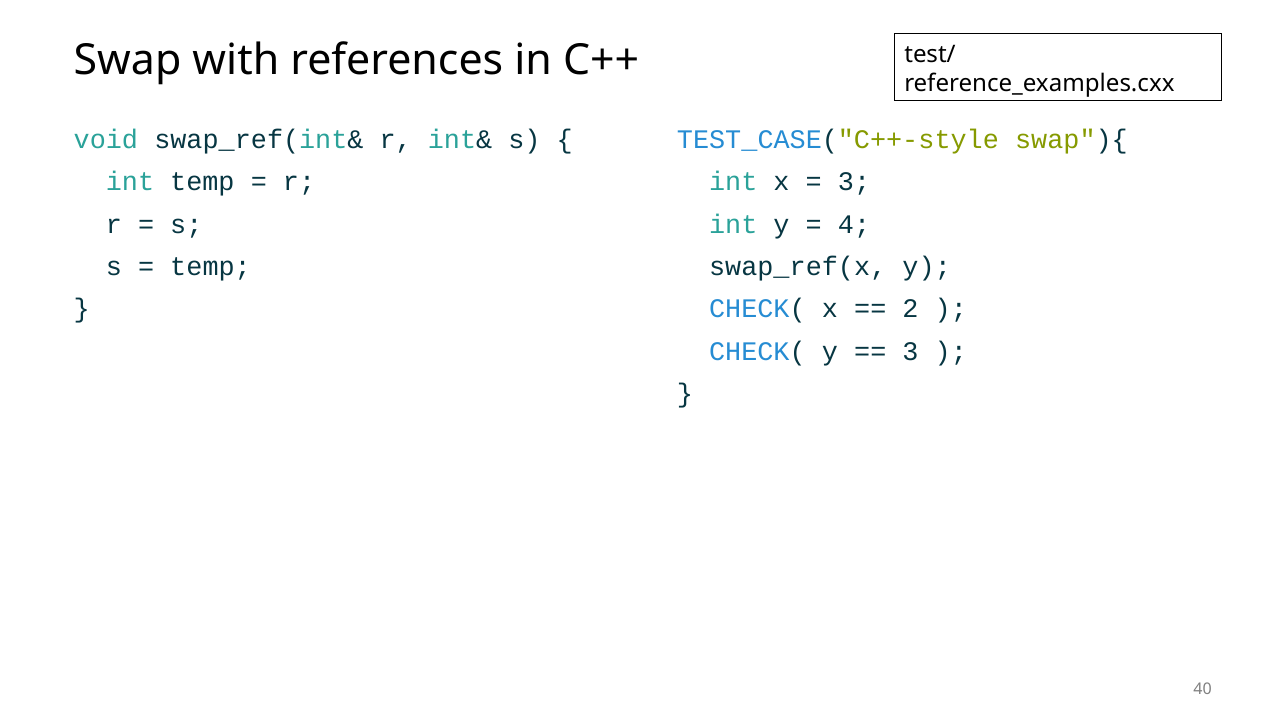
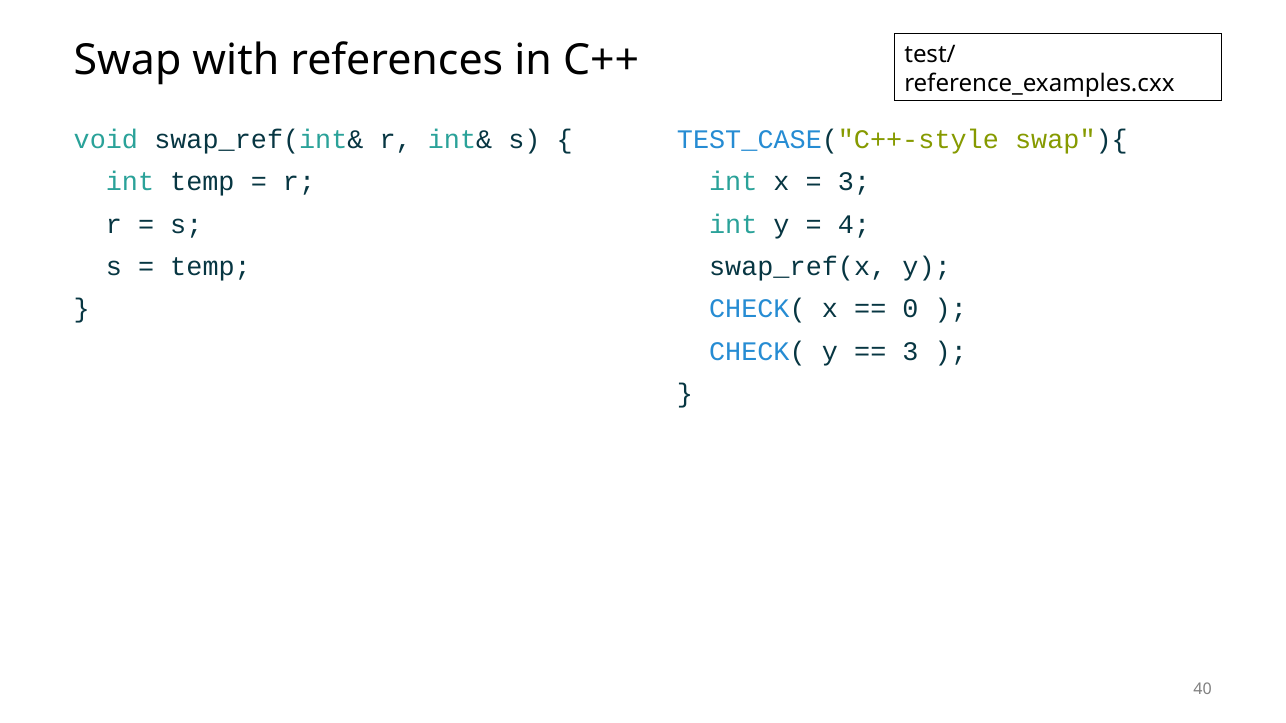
2: 2 -> 0 (910, 309)
